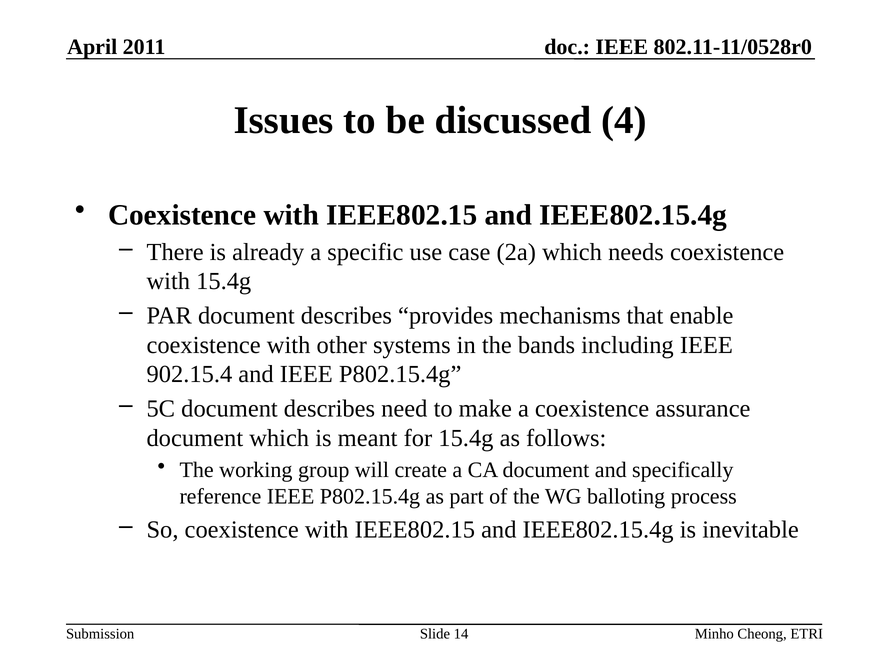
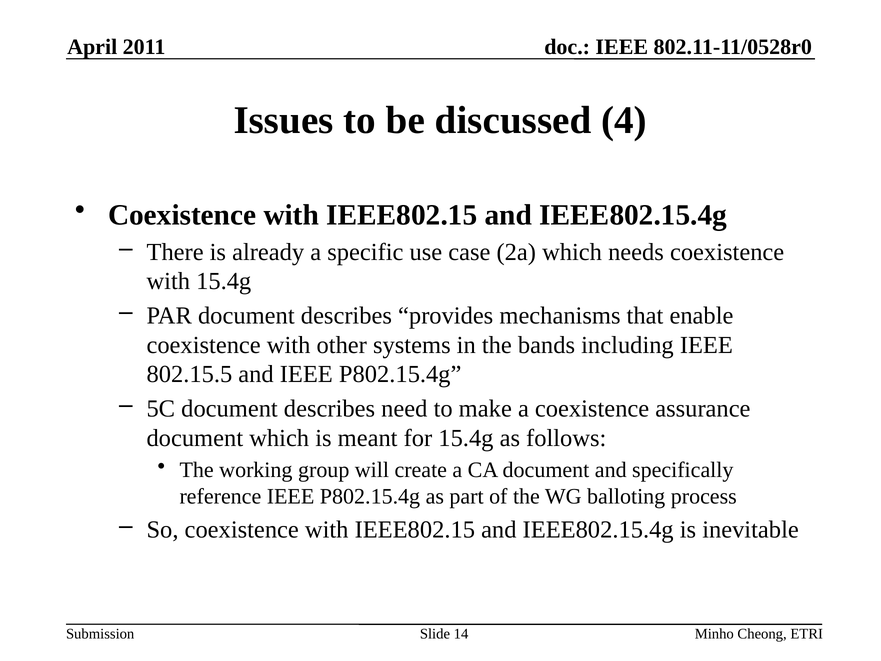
902.15.4: 902.15.4 -> 802.15.5 (189, 374)
